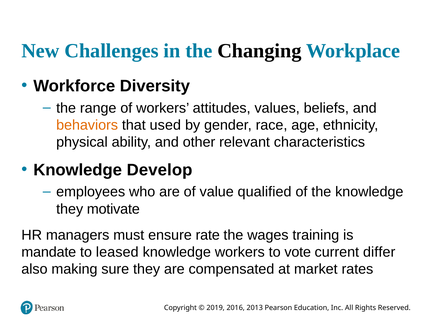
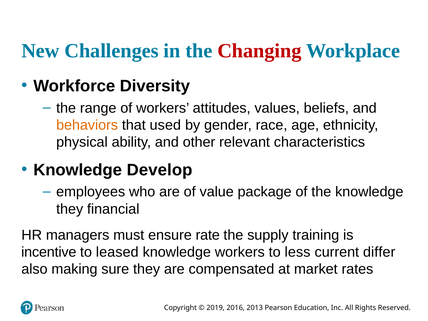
Changing colour: black -> red (259, 51)
qualified: qualified -> package (265, 192)
motivate: motivate -> financial (113, 209)
wages: wages -> supply (268, 235)
mandate: mandate -> incentive (49, 252)
vote: vote -> less (298, 252)
